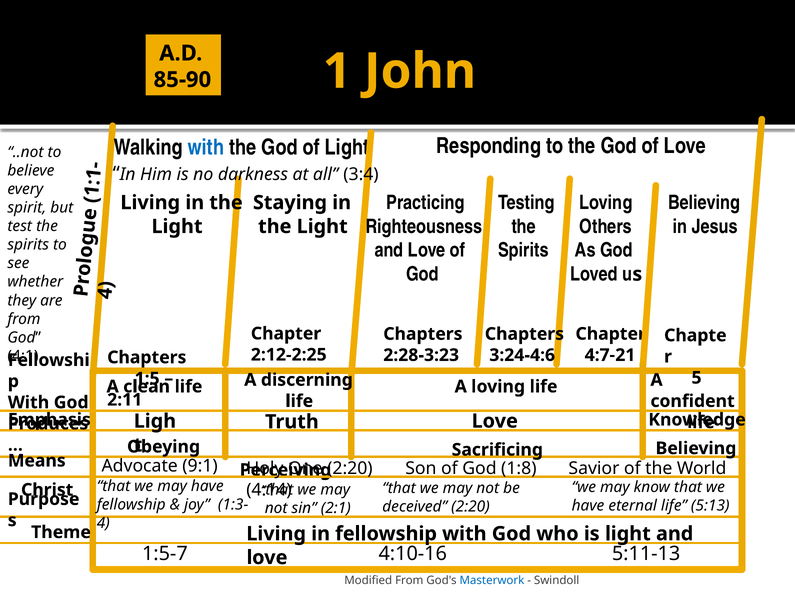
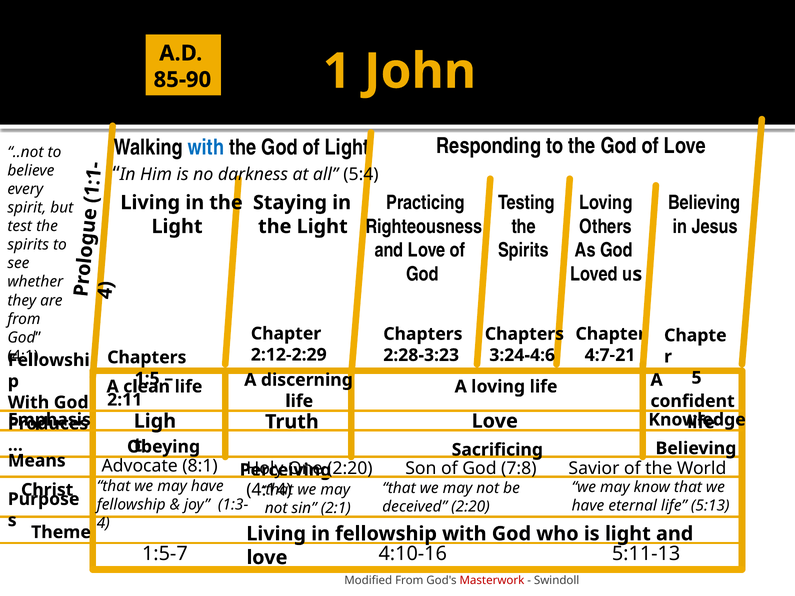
3:4: 3:4 -> 5:4 (361, 175)
2:12-2:25: 2:12-2:25 -> 2:12-2:29 (289, 355)
9:1: 9:1 -> 8:1 (200, 466)
1:8: 1:8 -> 7:8 (519, 468)
Masterwork colour: blue -> red (492, 581)
